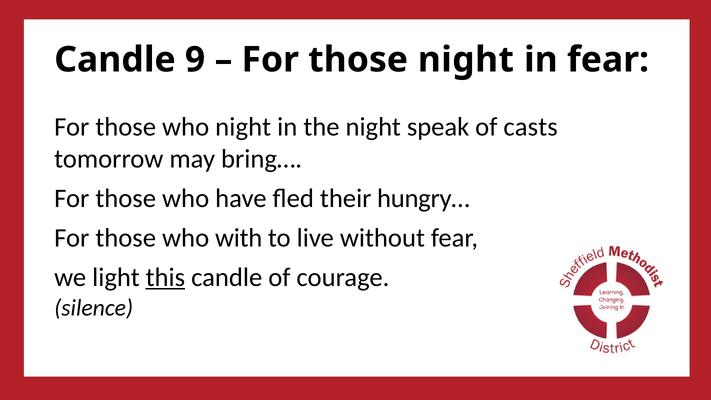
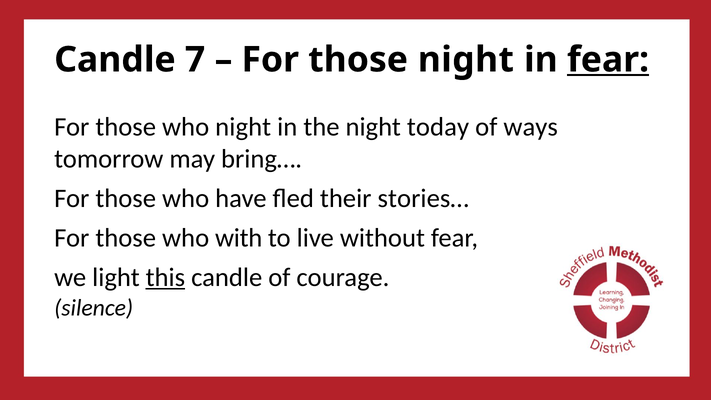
9: 9 -> 7 (195, 60)
fear underline: none -> present (608, 60)
speak: speak -> today (438, 127)
casts: casts -> ways (531, 127)
hungry…: hungry… -> stories… (423, 198)
